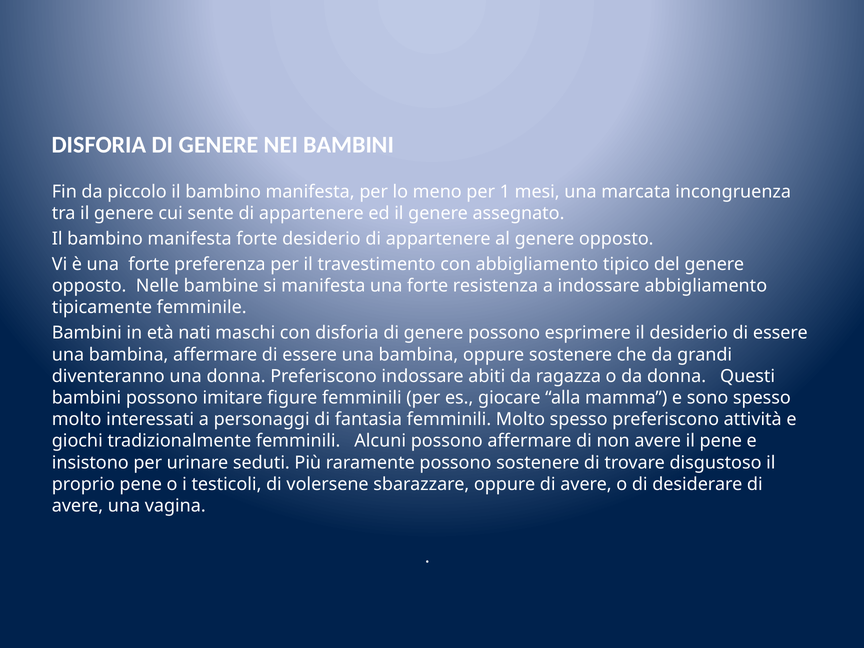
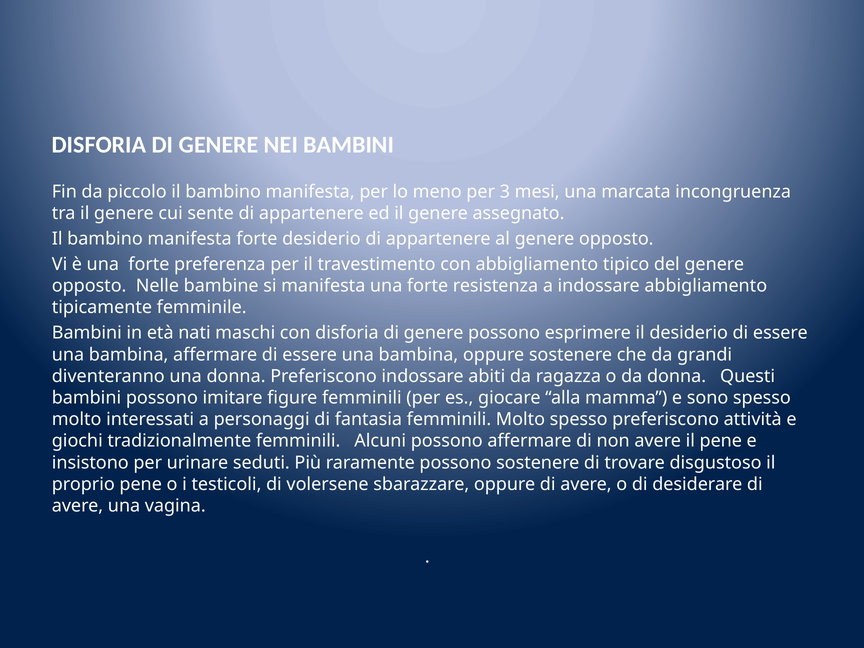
1: 1 -> 3 (505, 192)
